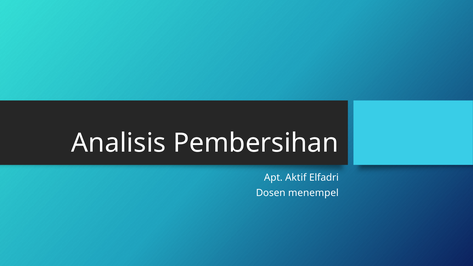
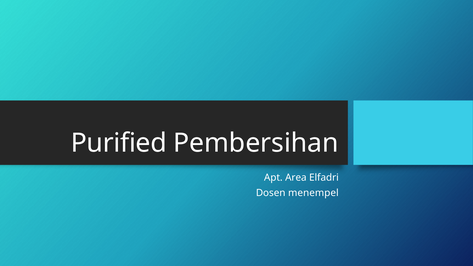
Analisis: Analisis -> Purified (119, 143)
Aktif: Aktif -> Area (296, 178)
